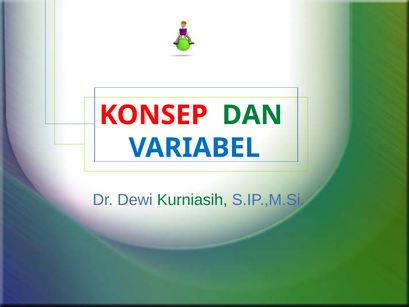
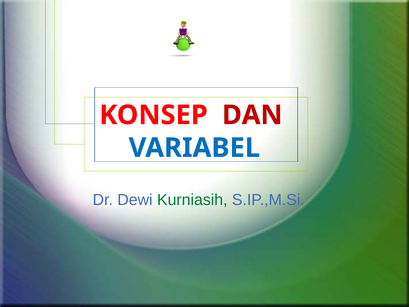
DAN colour: green -> red (252, 115)
